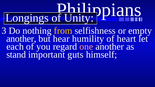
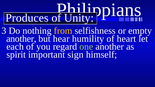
Longings: Longings -> Produces (27, 18)
one colour: pink -> light green (86, 47)
stand: stand -> spirit (16, 55)
guts: guts -> sign (75, 55)
